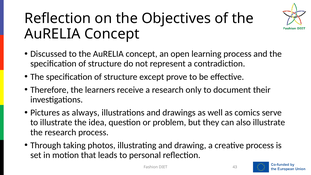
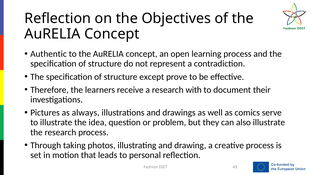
Discussed: Discussed -> Authentic (49, 54)
only: only -> with (194, 90)
